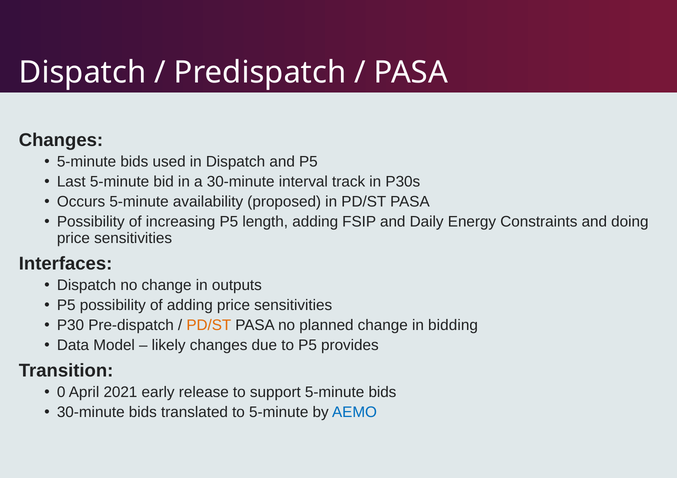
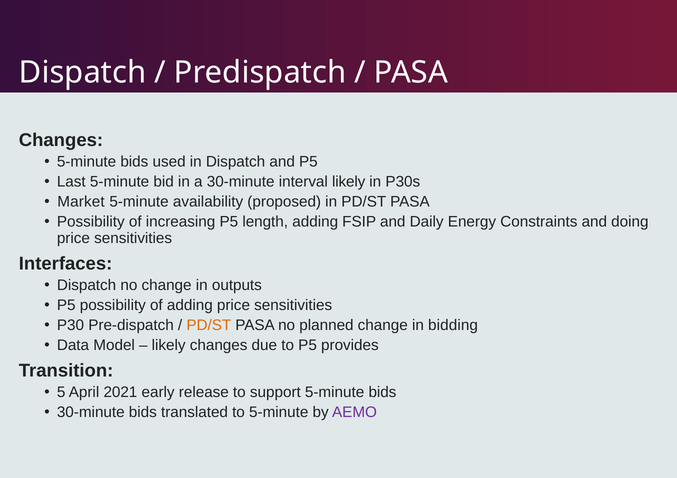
interval track: track -> likely (349, 182)
Occurs: Occurs -> Market (81, 202)
0: 0 -> 5 (61, 393)
AEMO colour: blue -> purple (355, 413)
